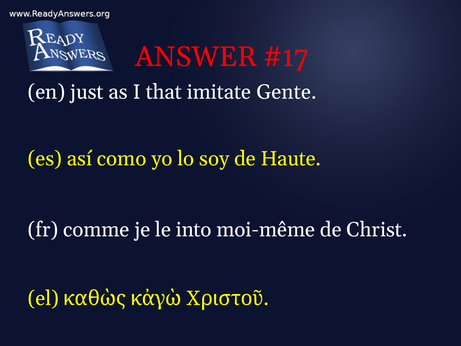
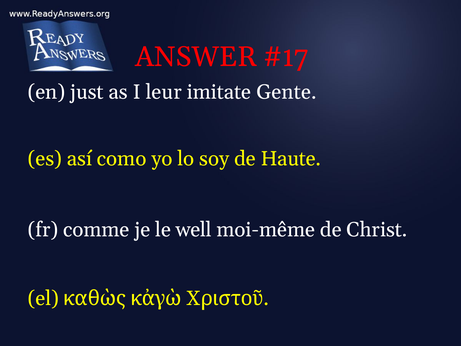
that: that -> leur (164, 92)
into: into -> well (194, 230)
